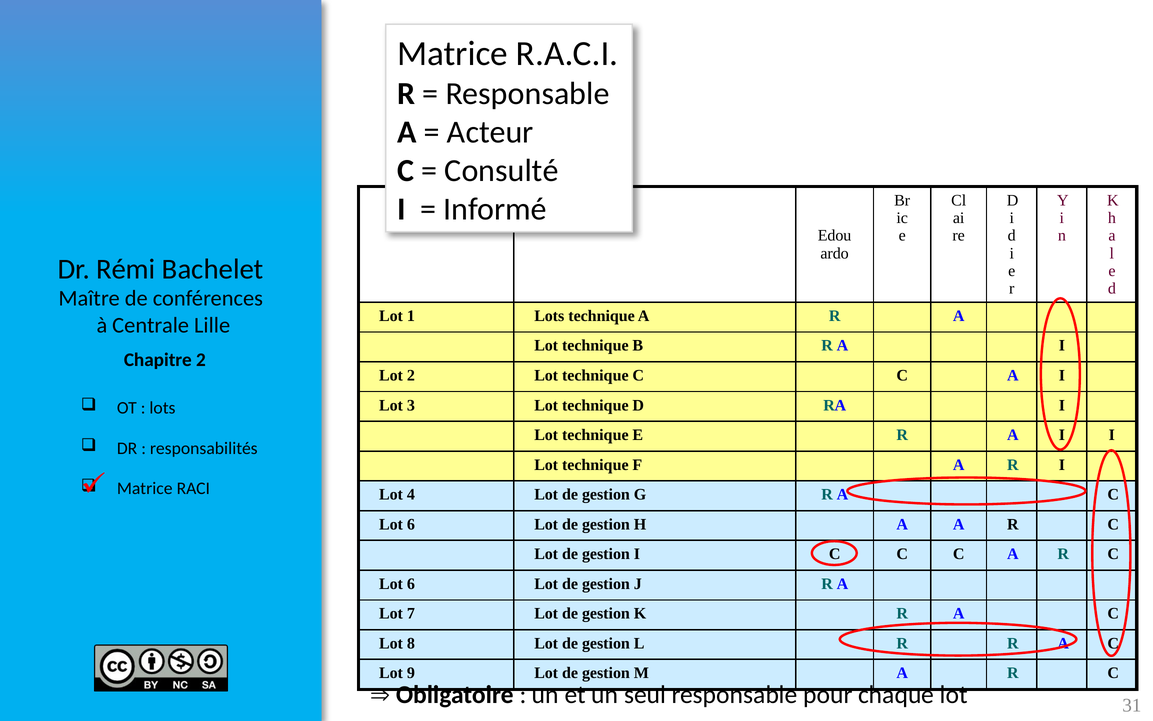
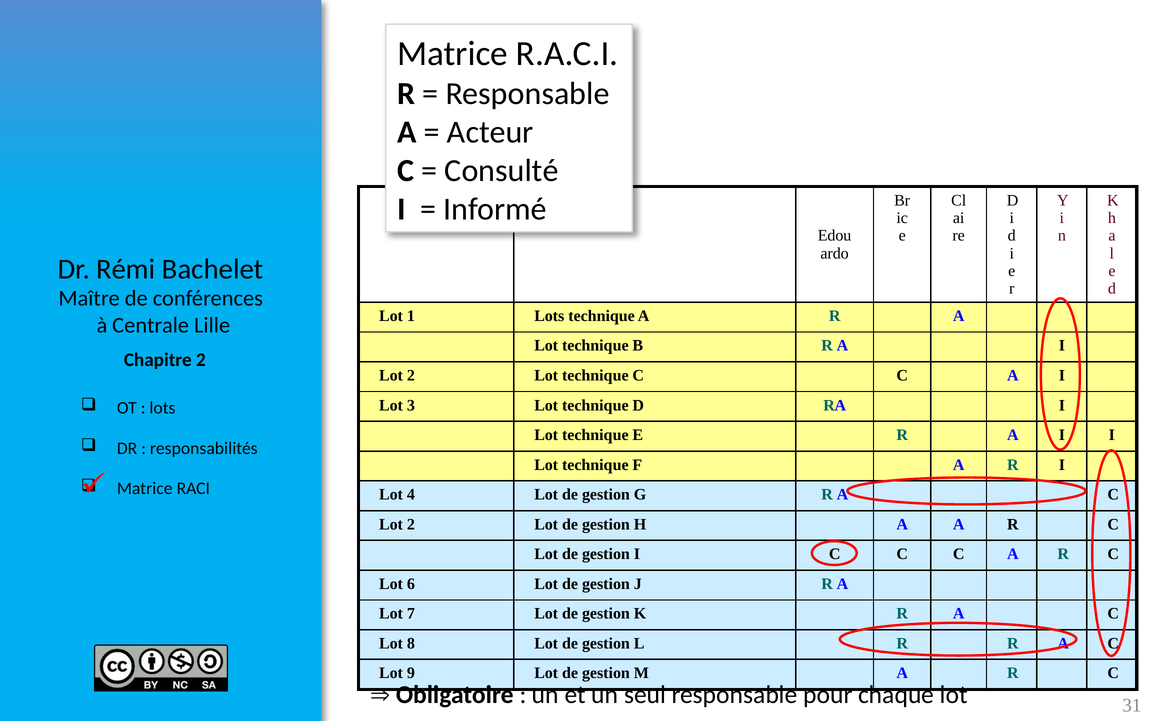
6: 6 -> 2 (411, 524)
